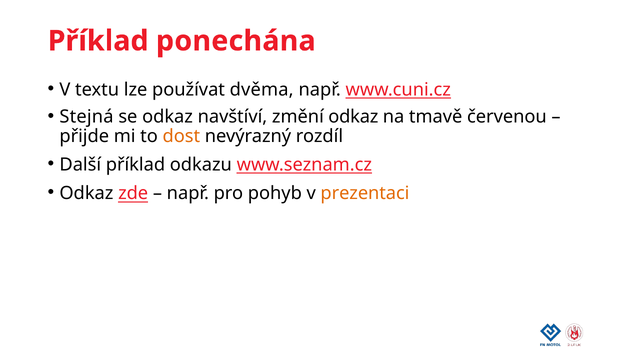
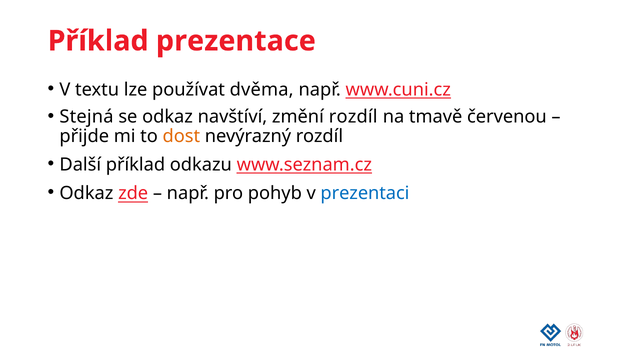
ponechána: ponechána -> prezentace (236, 41)
změní odkaz: odkaz -> rozdíl (353, 117)
prezentaci colour: orange -> blue (365, 194)
